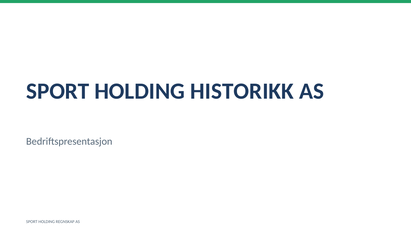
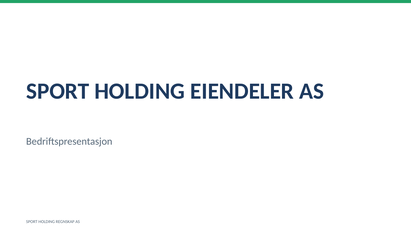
HISTORIKK: HISTORIKK -> EIENDELER (242, 91)
